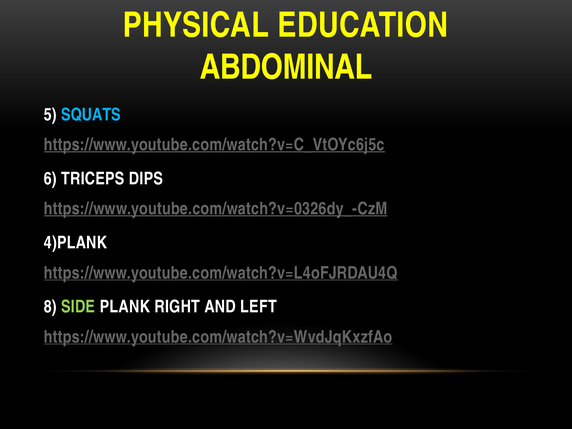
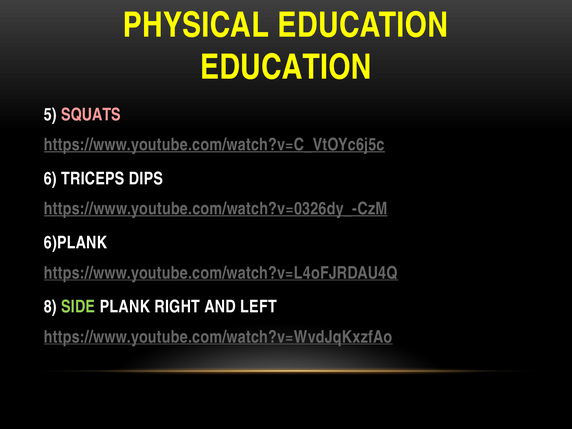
ABDOMINAL: ABDOMINAL -> EDUCATION (286, 67)
SQUATS colour: light blue -> pink (91, 115)
4)PLANK: 4)PLANK -> 6)PLANK (76, 243)
